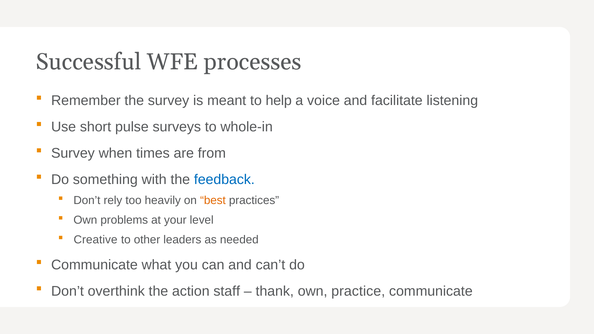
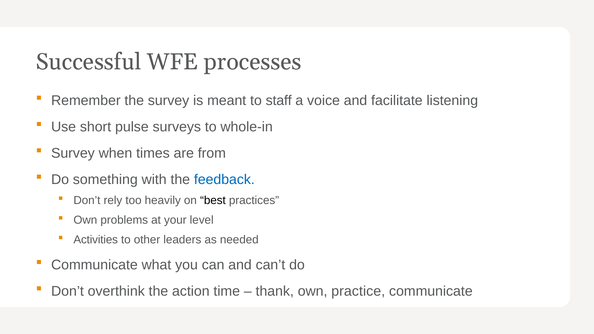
help: help -> staff (279, 101)
best colour: orange -> black (213, 201)
Creative: Creative -> Activities (96, 240)
staff: staff -> time (227, 292)
